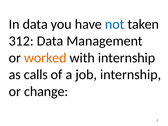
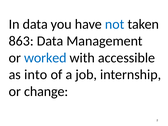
312: 312 -> 863 (21, 41)
worked colour: orange -> blue (45, 58)
with internship: internship -> accessible (126, 58)
calls: calls -> into (36, 75)
